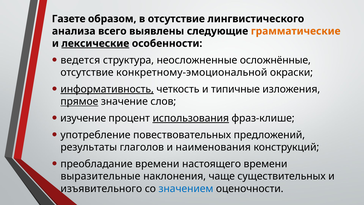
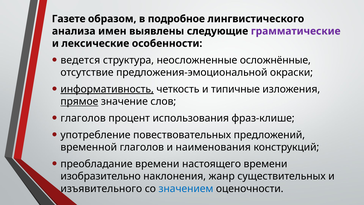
в отсутствие: отсутствие -> подробное (176, 19)
всего: всего -> имен (112, 31)
грамматические colour: orange -> purple (296, 31)
лексические underline: present -> none (95, 43)
конкретному-эмоциональной: конкретному-эмоциональной -> предложения-эмоциональной (192, 72)
изучение: изучение -> глаголов (83, 118)
использования underline: present -> none (191, 118)
результаты: результаты -> временной (89, 147)
выразительные: выразительные -> изобразительно (101, 176)
чаще: чаще -> жанр (222, 176)
